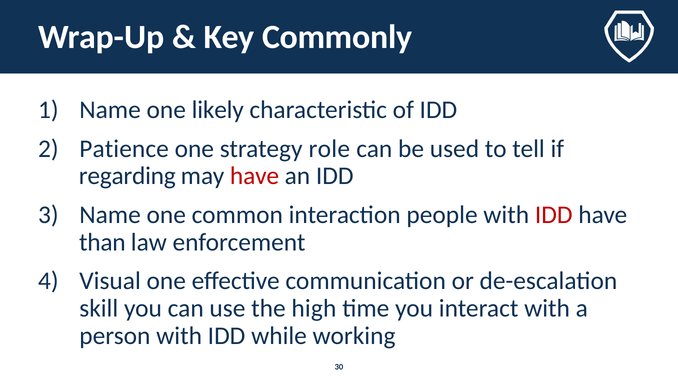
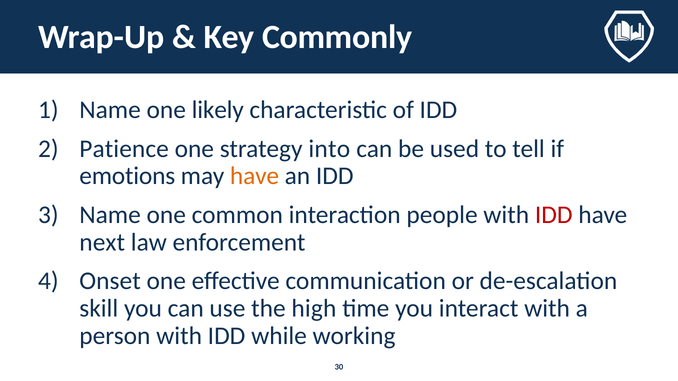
role: role -> into (329, 149)
regarding: regarding -> emotions (127, 176)
have colour: red -> orange (255, 176)
than: than -> next (102, 242)
Visual: Visual -> Onset (110, 281)
